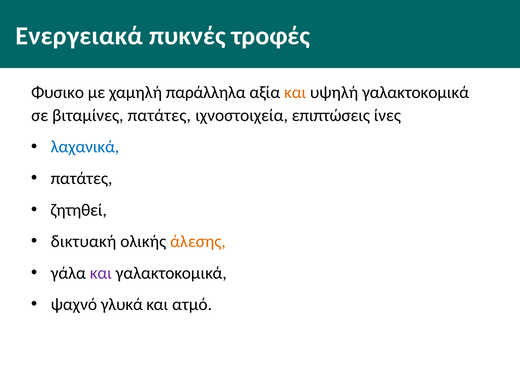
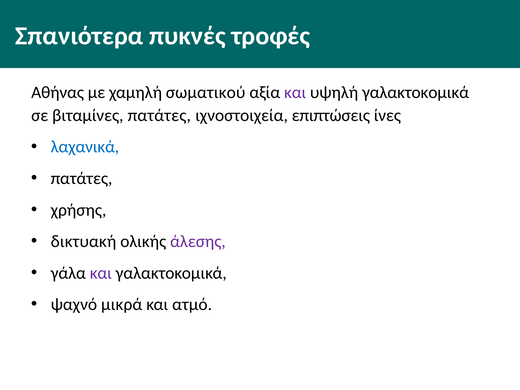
Ενεργειακά: Ενεργειακά -> Σπανιότερα (79, 36)
Φυσικο: Φυσικο -> Αθήνας (58, 93)
παράλληλα: παράλληλα -> σωματικού (206, 93)
και colour: orange -> purple (295, 93)
ζητηθεί: ζητηθεί -> χρήσης (79, 210)
άλεσης colour: orange -> purple (198, 242)
γλυκά: γλυκά -> μικρά (122, 305)
